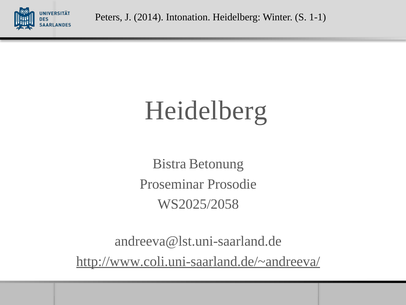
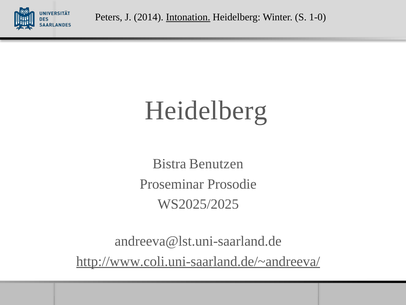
Intonation underline: none -> present (188, 17)
1-1: 1-1 -> 1-0 (318, 17)
Betonung: Betonung -> Benutzen (216, 164)
WS2025/2058: WS2025/2058 -> WS2025/2025 (198, 204)
